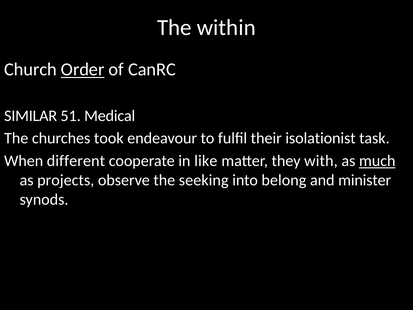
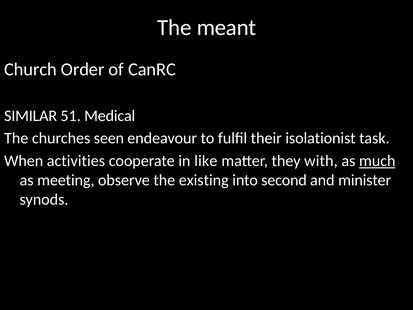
within: within -> meant (226, 27)
Order underline: present -> none (83, 69)
took: took -> seen (109, 138)
different: different -> activities (76, 161)
projects: projects -> meeting (66, 180)
seeking: seeking -> existing (204, 180)
belong: belong -> second (284, 180)
